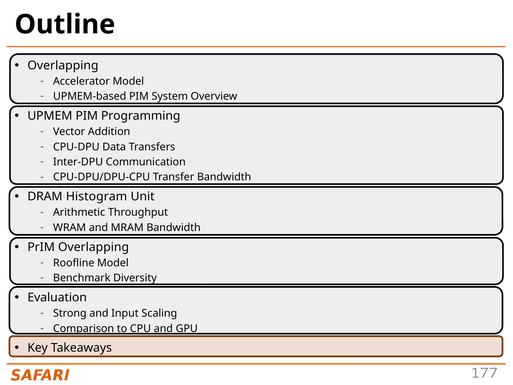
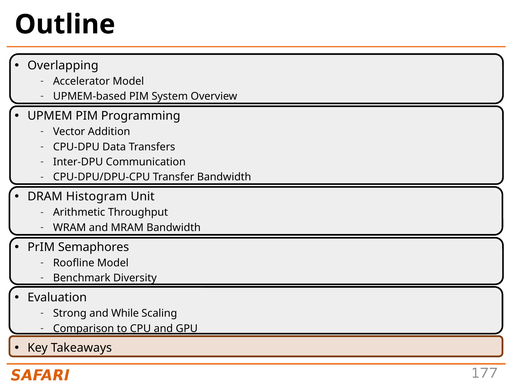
PrIM Overlapping: Overlapping -> Semaphores (94, 247)
Input: Input -> While (125, 313)
